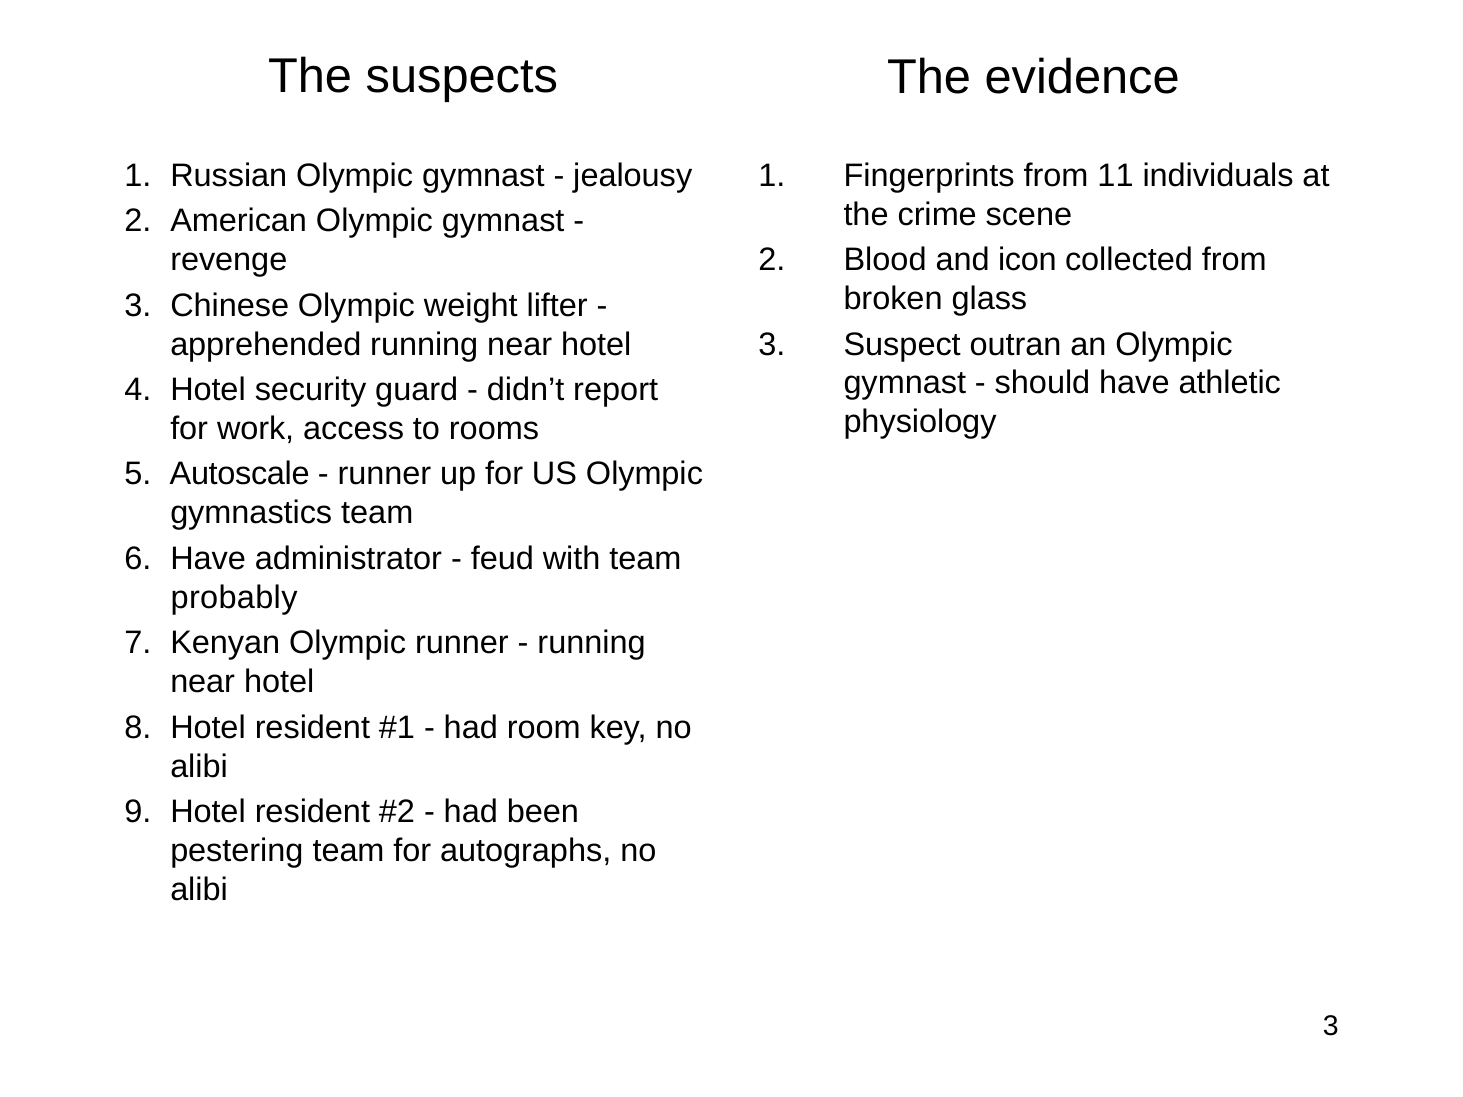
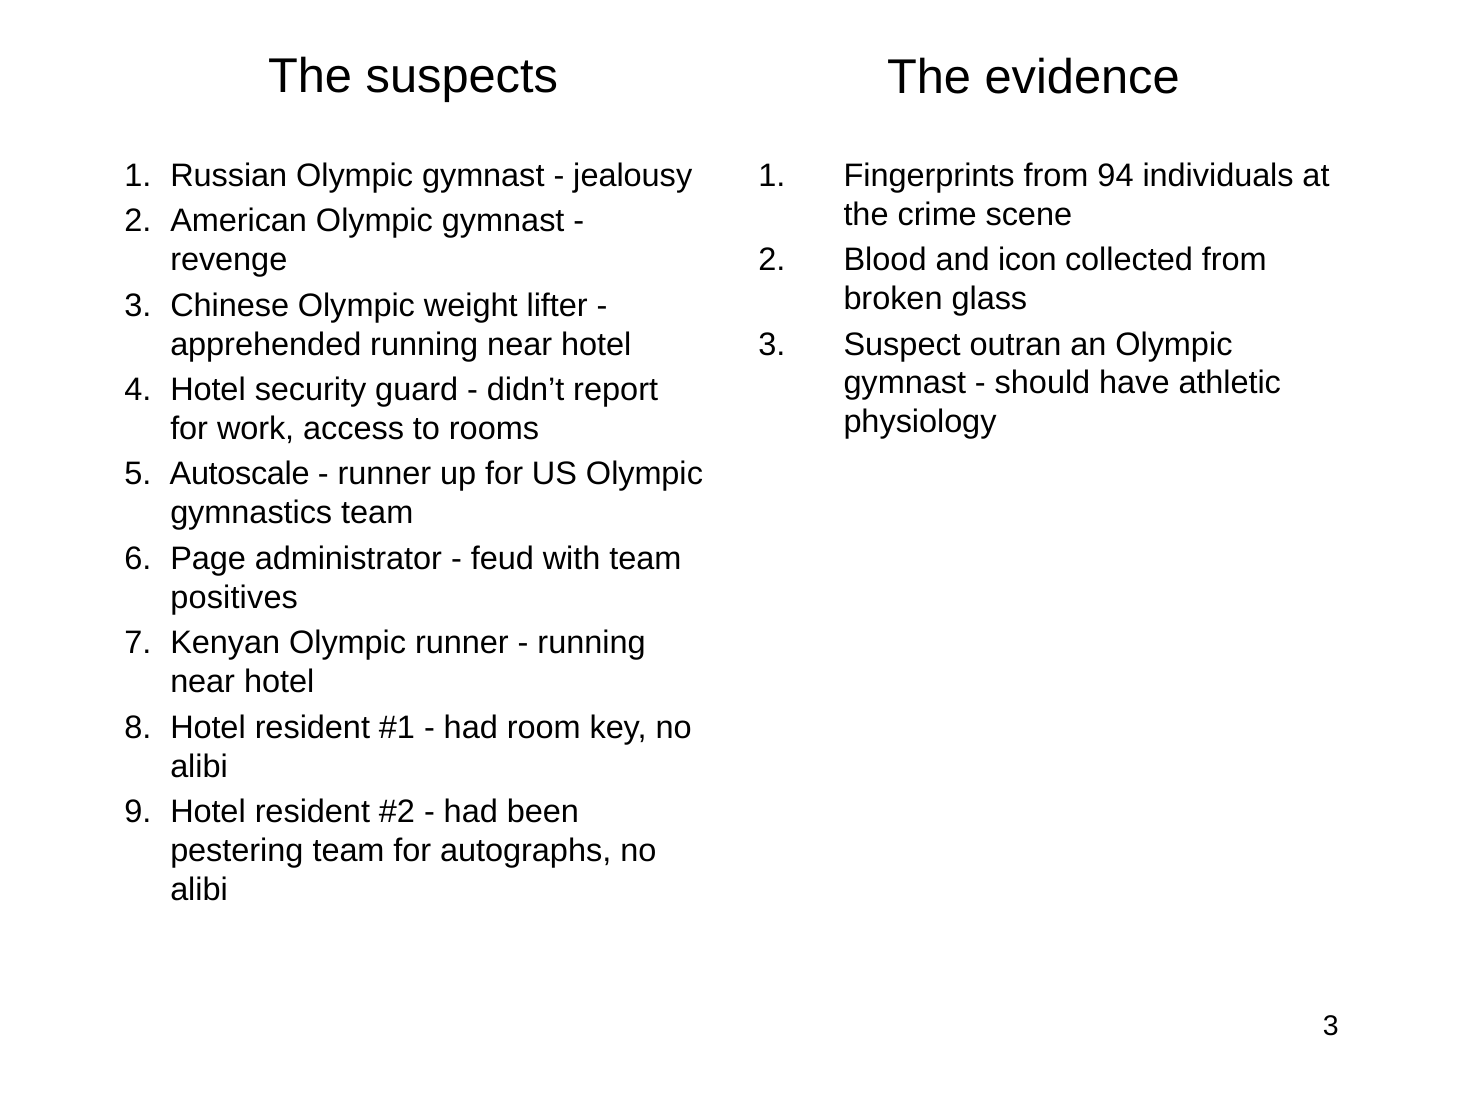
11: 11 -> 94 (1116, 175)
Have: Have -> Page (208, 559)
probably: probably -> positives (234, 598)
